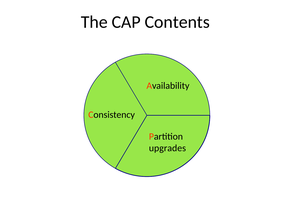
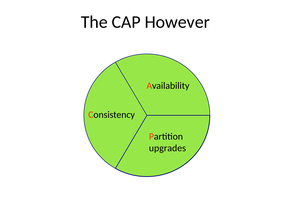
Contents: Contents -> However (177, 22)
